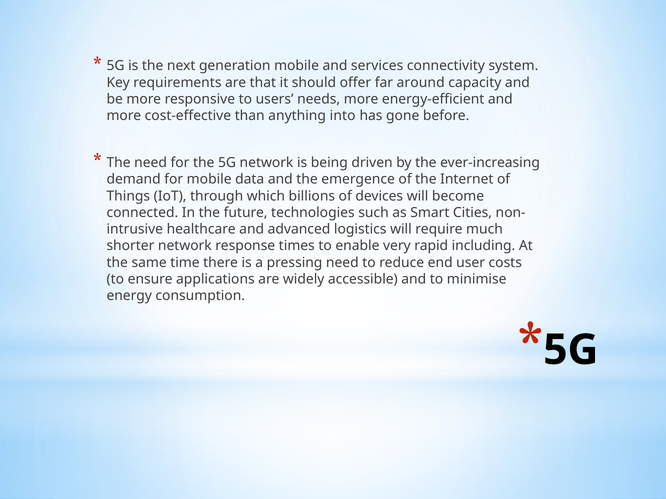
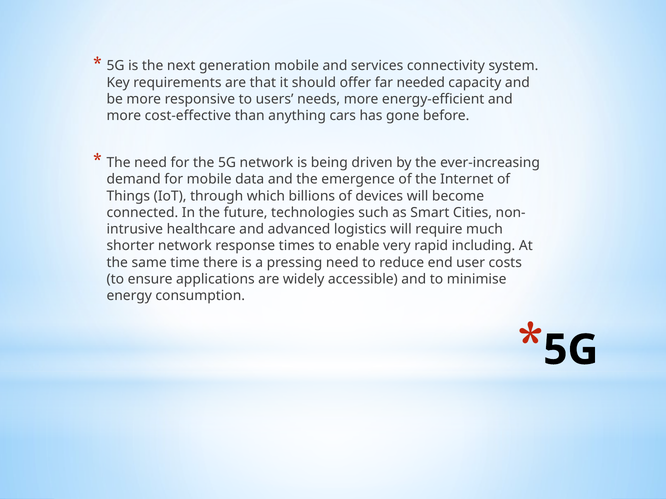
around: around -> needed (421, 83)
into: into -> cars (343, 116)
